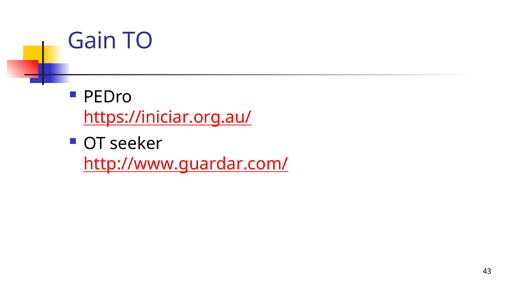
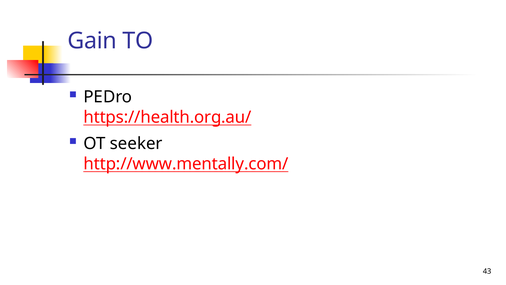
https://iniciar.org.au/: https://iniciar.org.au/ -> https://health.org.au/ (167, 117)
http://www.guardar.com/: http://www.guardar.com/ -> http://www.mentally.com/ (186, 164)
